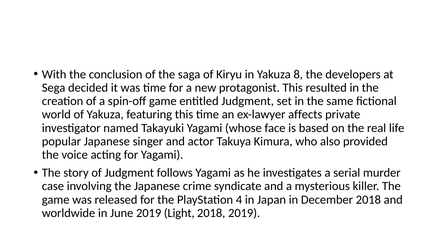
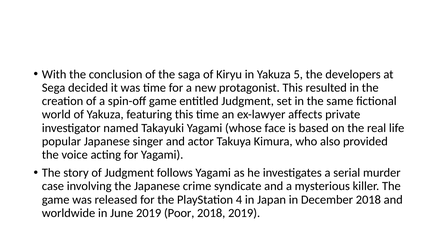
8: 8 -> 5 (298, 74)
Light: Light -> Poor (179, 213)
